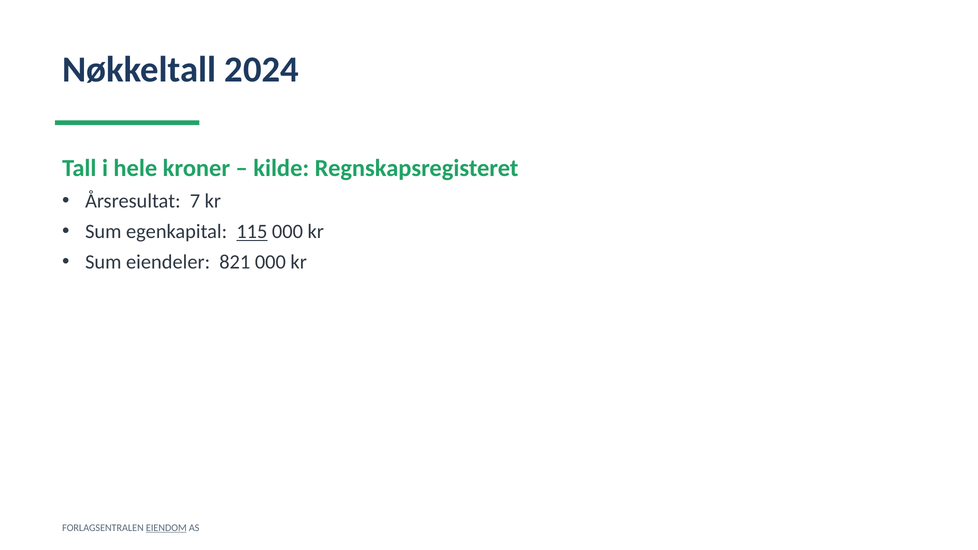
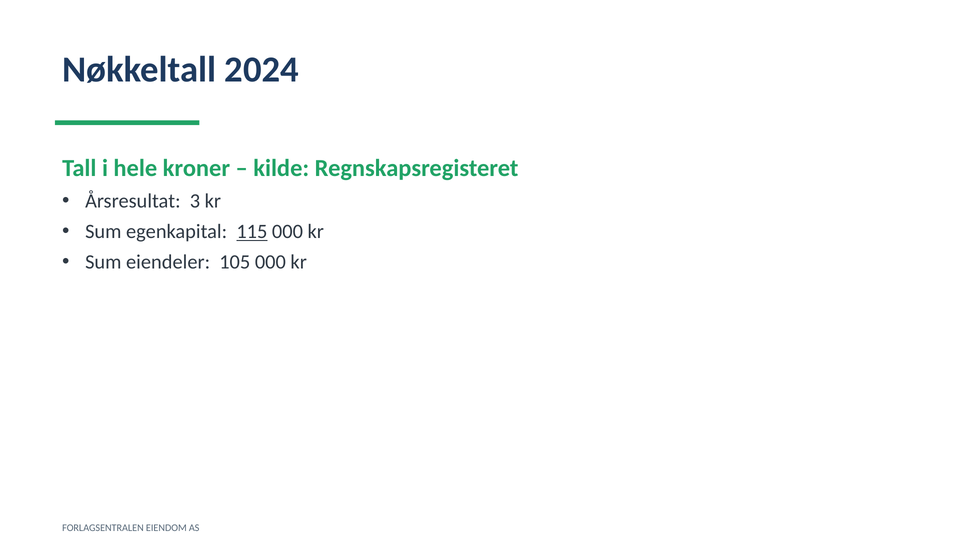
7: 7 -> 3 (195, 201)
821: 821 -> 105 (235, 262)
EIENDOM underline: present -> none (166, 528)
